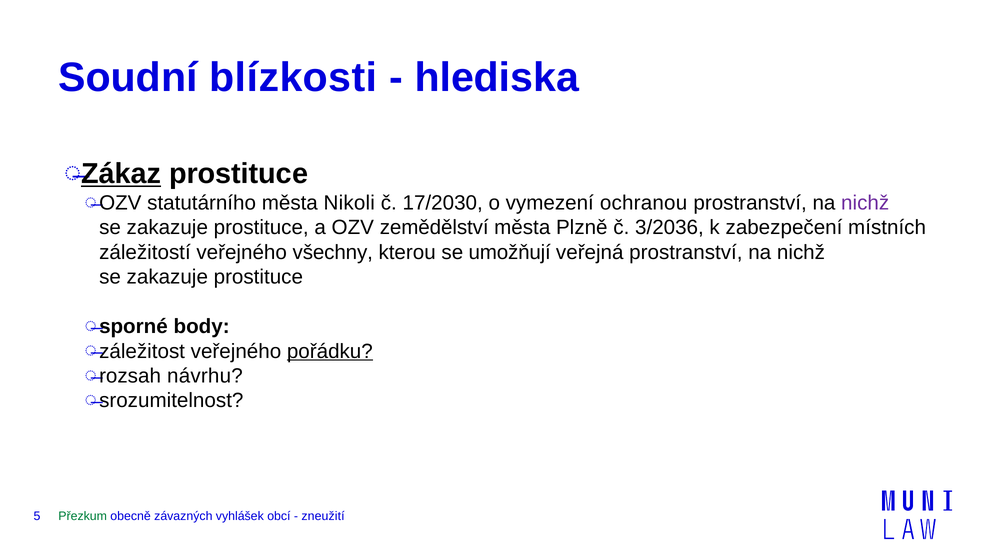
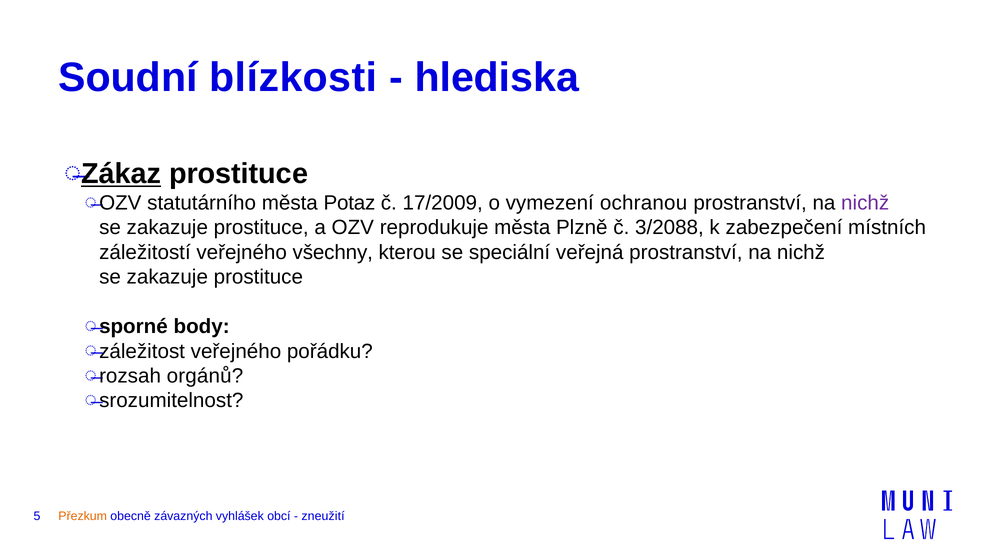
Nikoli: Nikoli -> Potaz (349, 203)
17/2030: 17/2030 -> 17/2009 (443, 203)
zemědělství: zemědělství -> reprodukuje (434, 228)
3/2036: 3/2036 -> 3/2088 (669, 228)
umožňují: umožňují -> speciální (510, 252)
pořádku underline: present -> none (330, 351)
návrhu: návrhu -> orgánů (205, 376)
Přezkum colour: green -> orange (83, 516)
